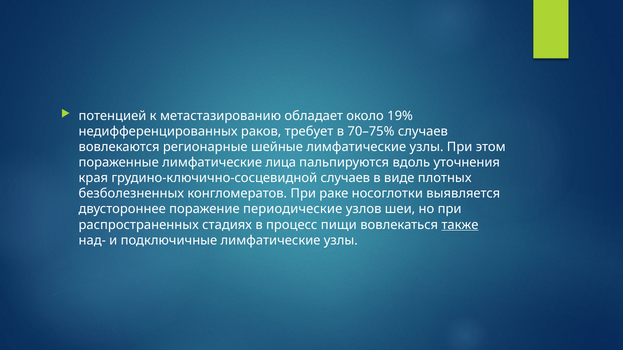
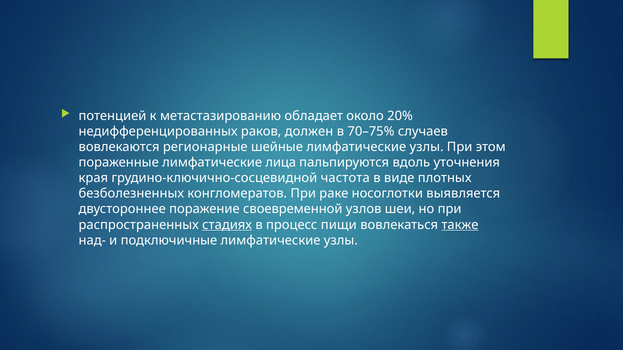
19%: 19% -> 20% (400, 116)
требует: требует -> должен (309, 132)
грудино-ключично-сосцевидной случаев: случаев -> частота (345, 178)
периодические: периодические -> своевременной (293, 209)
стадиях underline: none -> present (227, 225)
